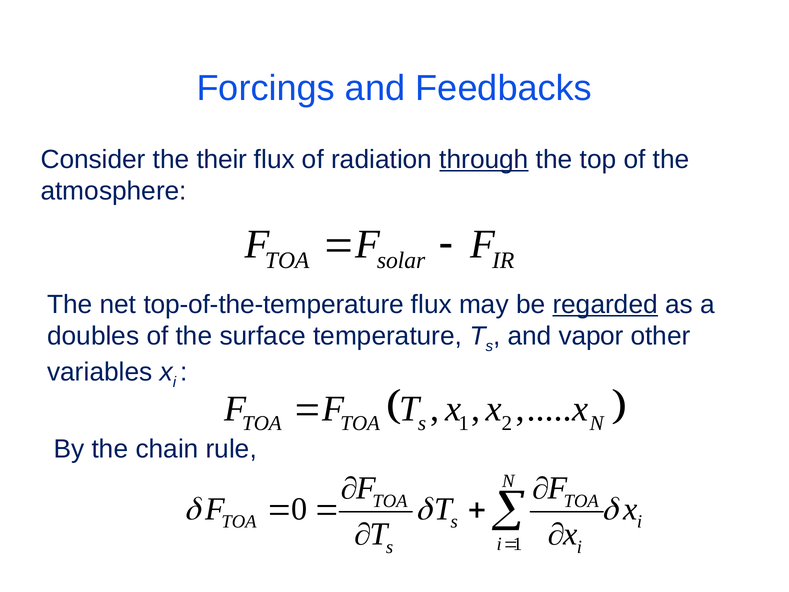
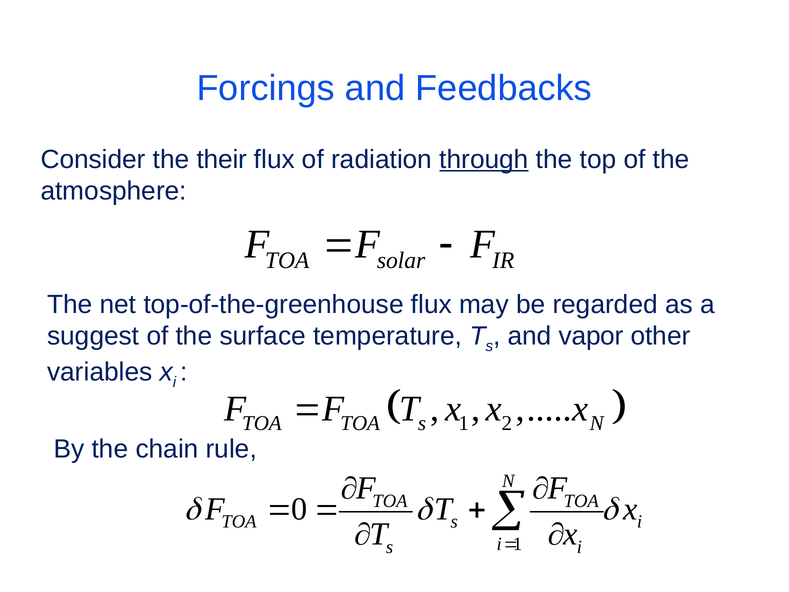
top-of-the-temperature: top-of-the-temperature -> top-of-the-greenhouse (274, 304)
regarded underline: present -> none (605, 304)
doubles: doubles -> suggest (93, 336)
